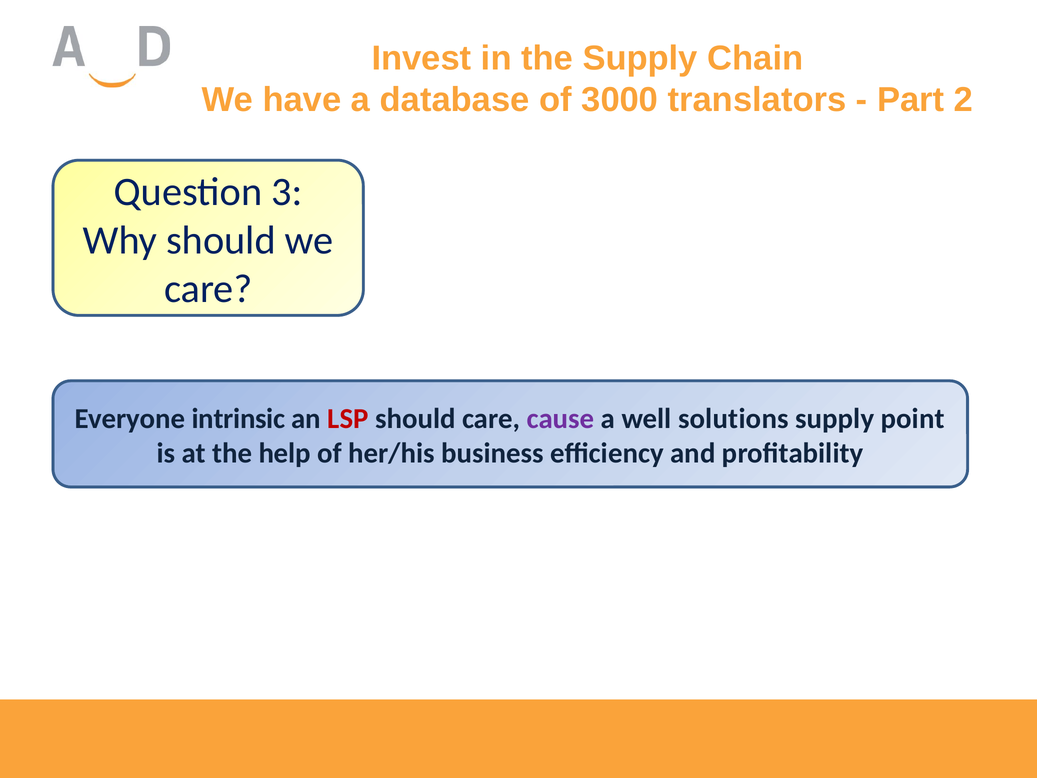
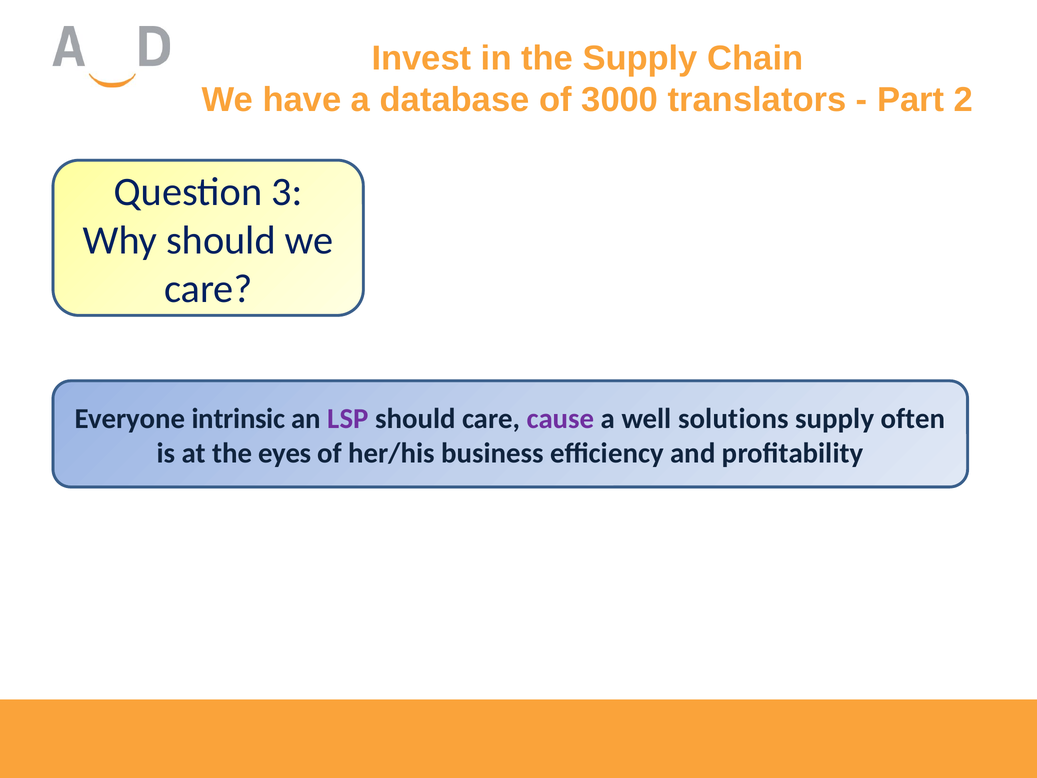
LSP colour: red -> purple (348, 418)
point: point -> often (913, 418)
help: help -> eyes (285, 453)
